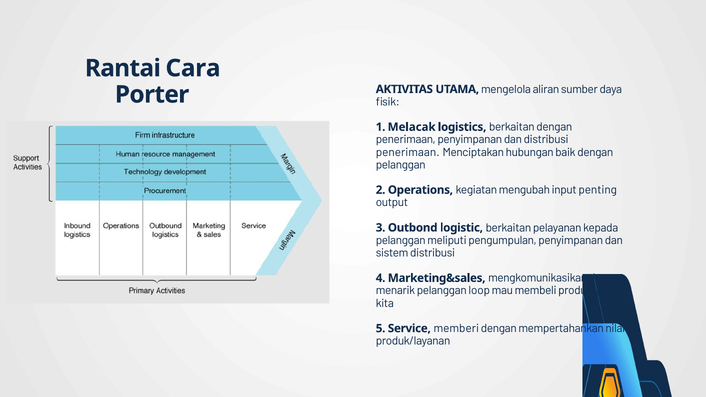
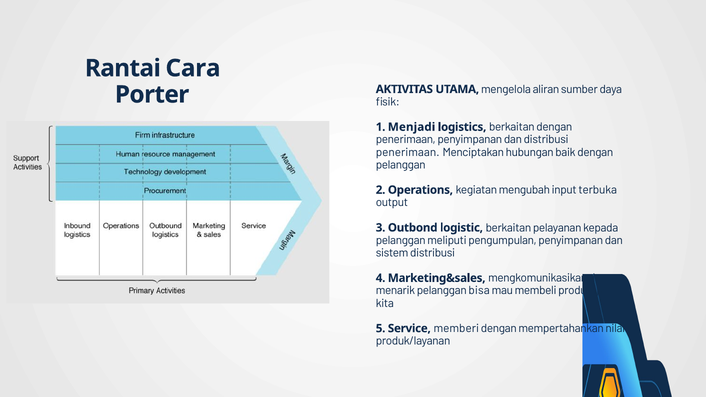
Melacak: Melacak -> Menjadi (412, 127)
penting: penting -> terbuka (598, 190)
loop: loop -> bisa (479, 291)
